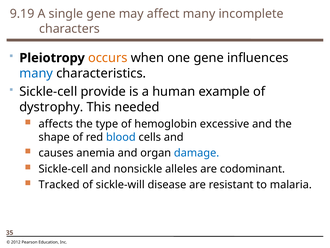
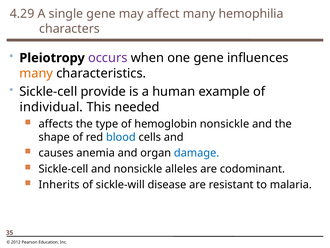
9.19: 9.19 -> 4.29 (22, 14)
incomplete: incomplete -> hemophilia (251, 14)
occurs colour: orange -> purple (108, 58)
many colour: blue -> orange (36, 73)
dystrophy: dystrophy -> individual (51, 107)
hemoglobin excessive: excessive -> nonsickle (224, 124)
Tracked: Tracked -> Inherits (59, 184)
